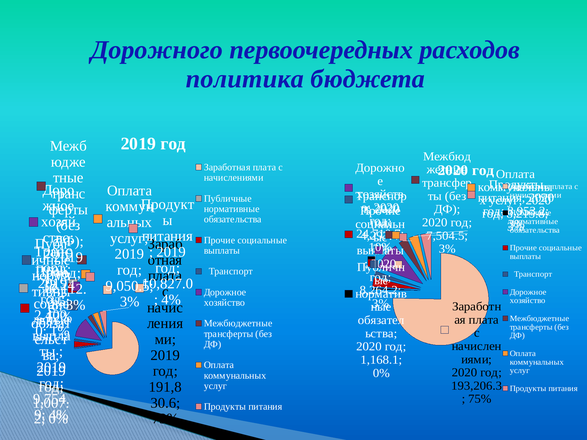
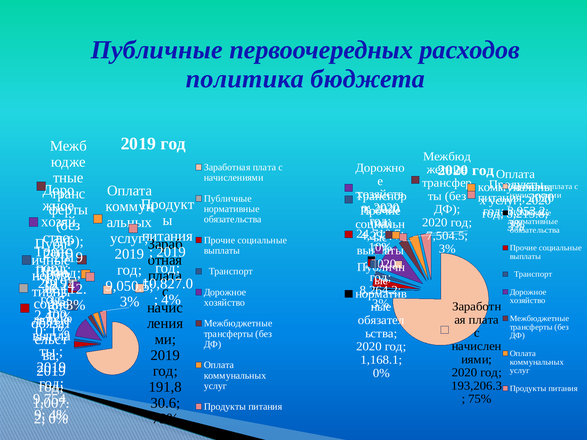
Дорожного: Дорожного -> Публичные (157, 50)
